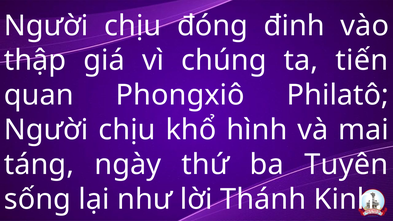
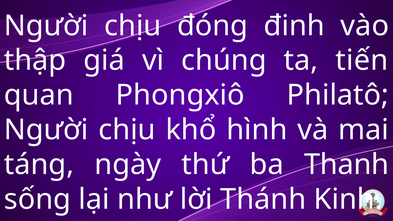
Tuyên: Tuyên -> Thanh (347, 165)
